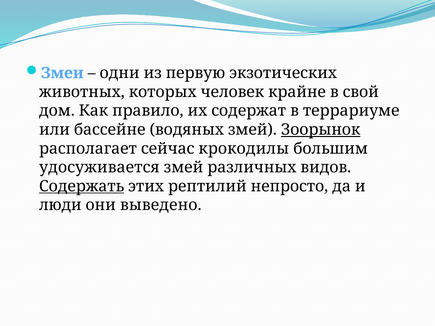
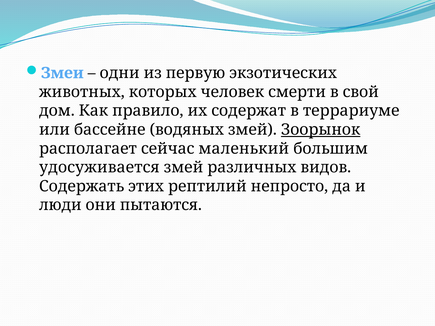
крайне: крайне -> смерти (297, 92)
крокодилы: крокодилы -> маленький (244, 149)
Содержать underline: present -> none (82, 186)
выведено: выведено -> пытаются (161, 205)
